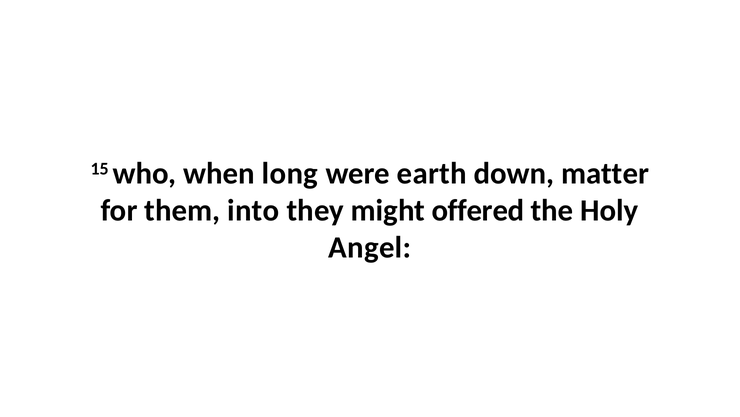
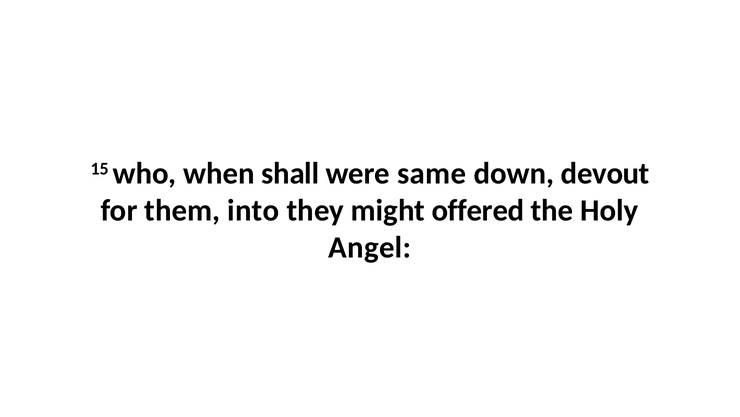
long: long -> shall (290, 173)
earth: earth -> same (432, 173)
matter: matter -> devout (605, 173)
